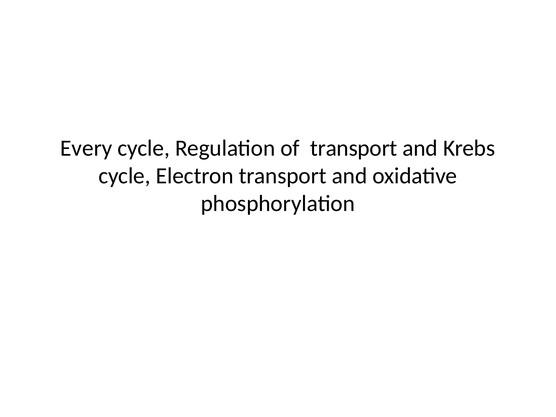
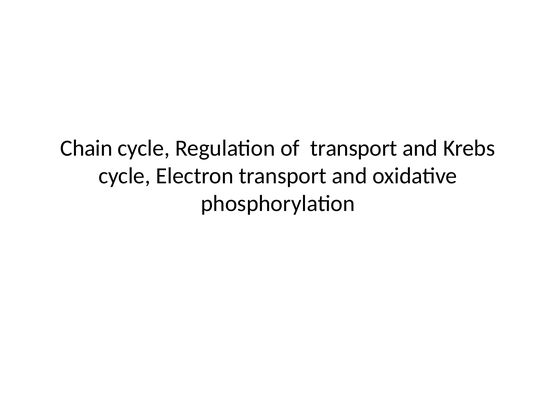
Every: Every -> Chain (86, 148)
